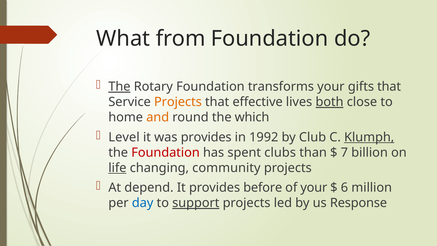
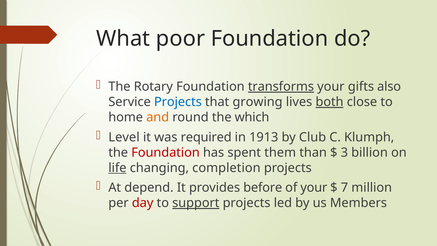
from: from -> poor (180, 39)
The underline: present -> none (119, 87)
transforms underline: none -> present (281, 87)
gifts that: that -> also (389, 87)
Projects colour: orange -> blue (178, 102)
effective: effective -> growing (258, 102)
was provides: provides -> required (206, 137)
1992: 1992 -> 1913 (264, 137)
Klumph underline: present -> none (369, 137)
clubs: clubs -> them (280, 152)
7: 7 -> 3 (344, 152)
community: community -> completion (226, 168)
6: 6 -> 7 (344, 188)
day colour: blue -> red (143, 203)
Response: Response -> Members (358, 203)
